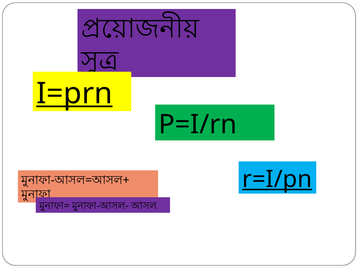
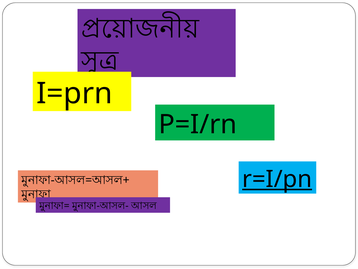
I=prn underline: present -> none (74, 93)
